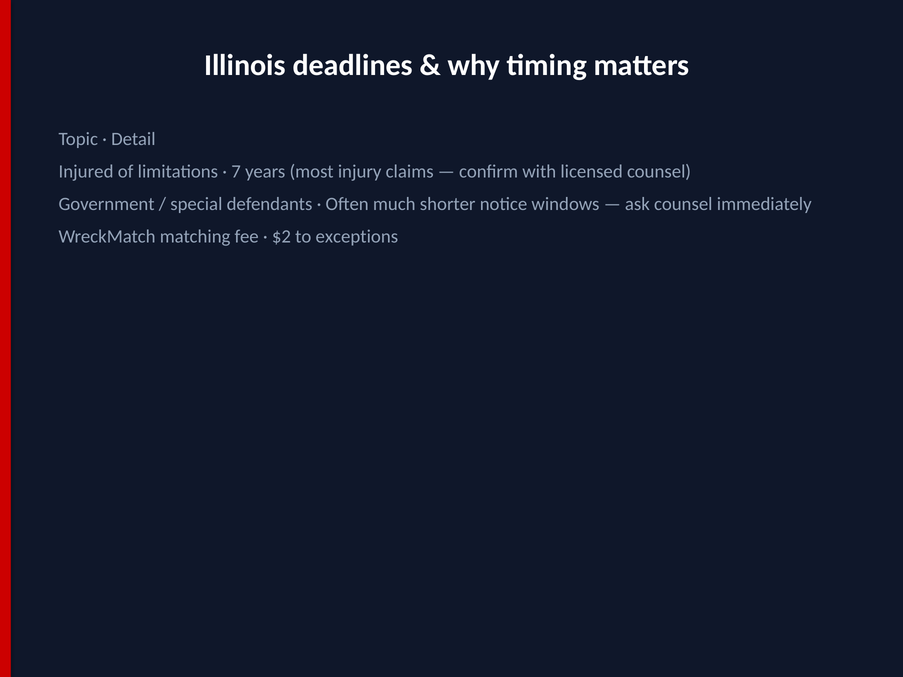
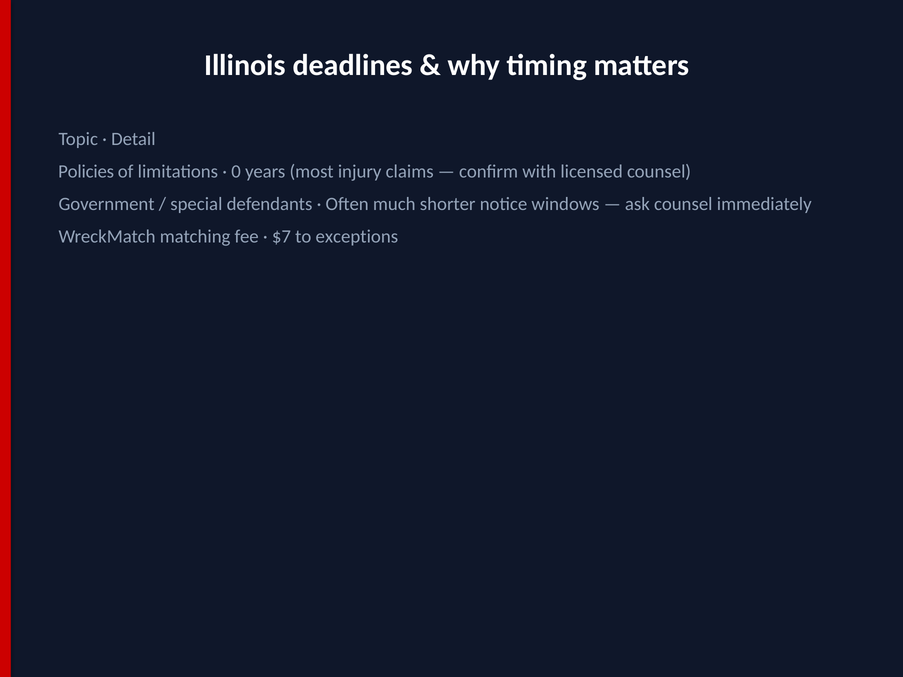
Injured: Injured -> Policies (86, 172)
7: 7 -> 0 (236, 172)
$2: $2 -> $7 (281, 237)
